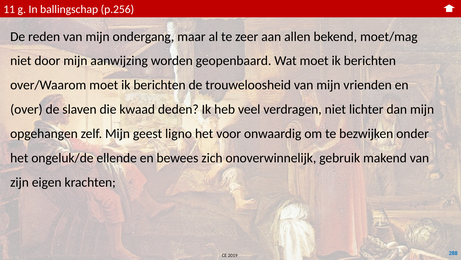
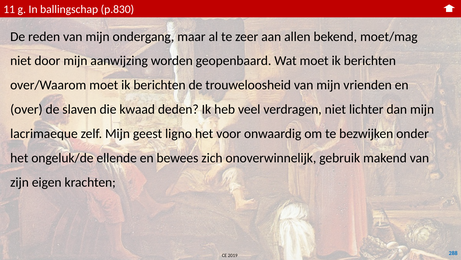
p.256: p.256 -> p.830 (117, 9)
opgehangen: opgehangen -> lacrimaeque (44, 133)
